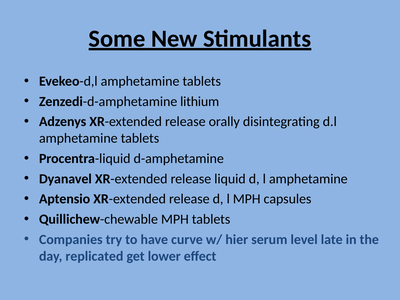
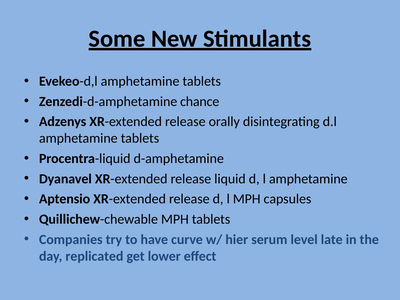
lithium: lithium -> chance (200, 102)
